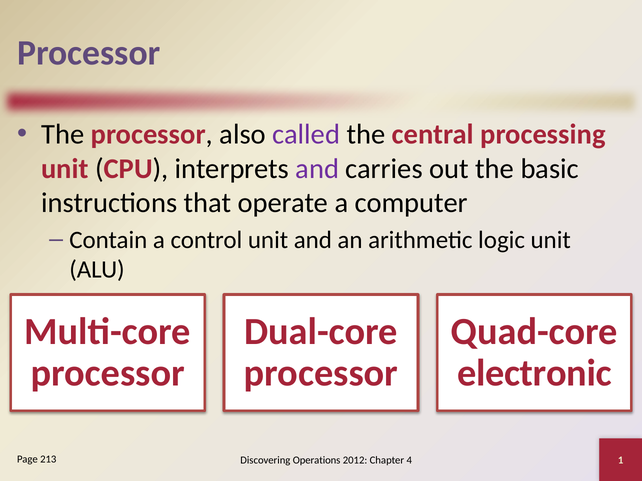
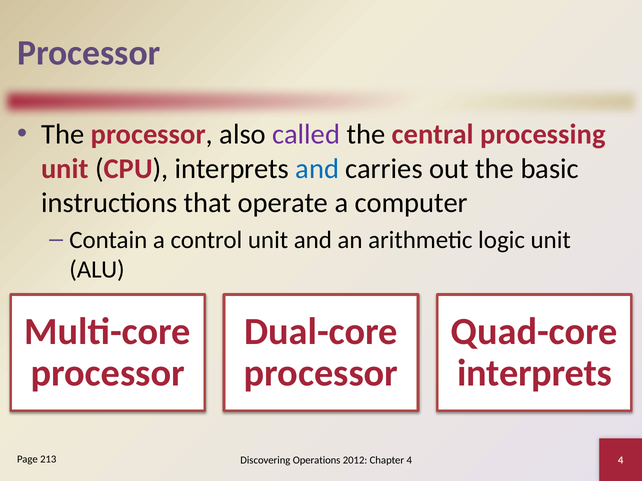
and colour: purple -> blue (317, 169)
electronic: electronic -> interprets (534, 374)
4 1: 1 -> 4 (621, 461)
